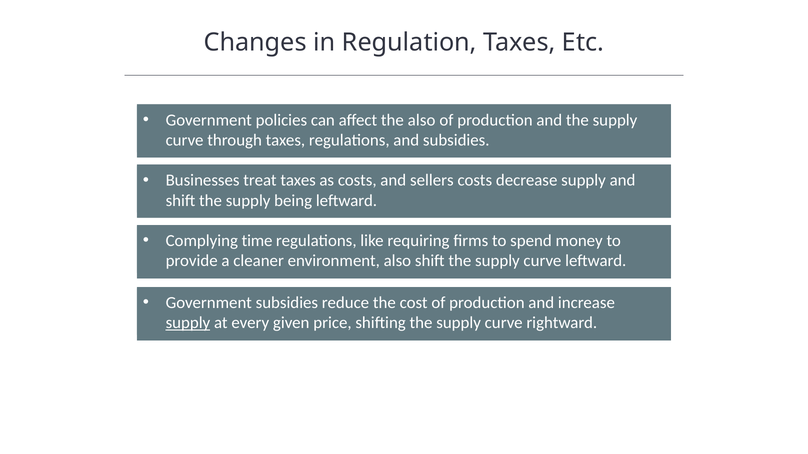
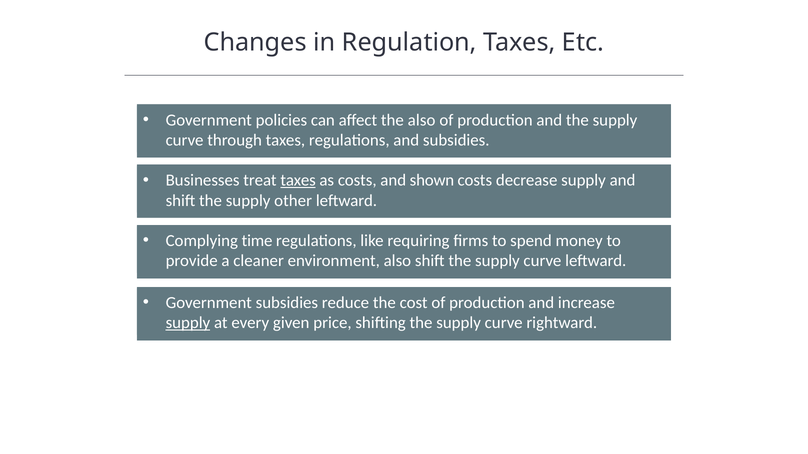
taxes underline: none -> present (298, 181)
sellers: sellers -> shown (432, 181)
being: being -> other (293, 201)
